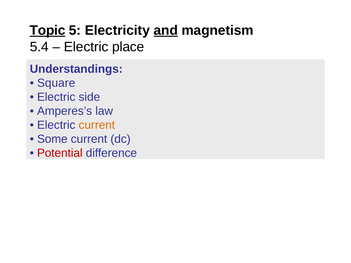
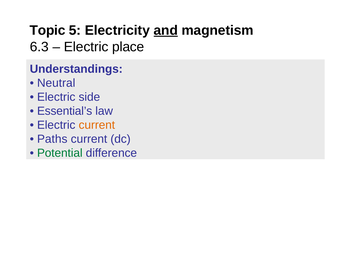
Topic underline: present -> none (48, 30)
5.4: 5.4 -> 6.3 (39, 47)
Square: Square -> Neutral (56, 83)
Amperes’s: Amperes’s -> Essential’s (65, 111)
Some: Some -> Paths (52, 139)
Potential colour: red -> green (60, 153)
